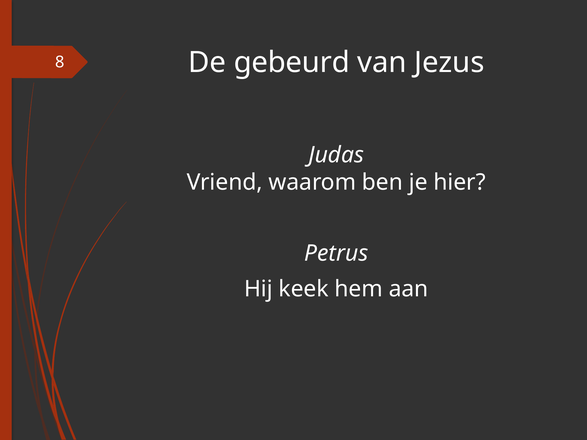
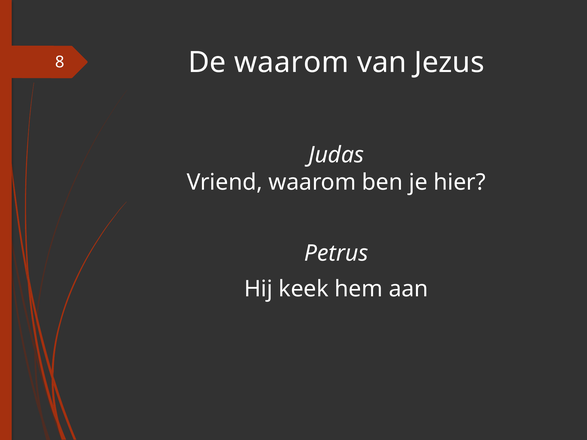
De gebeurd: gebeurd -> waarom (291, 63)
